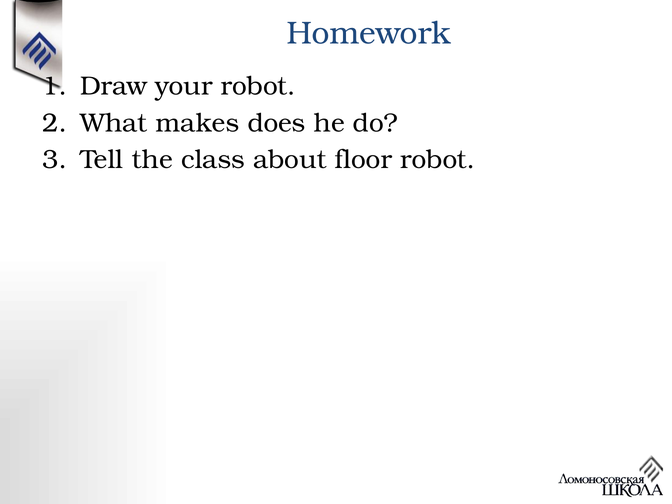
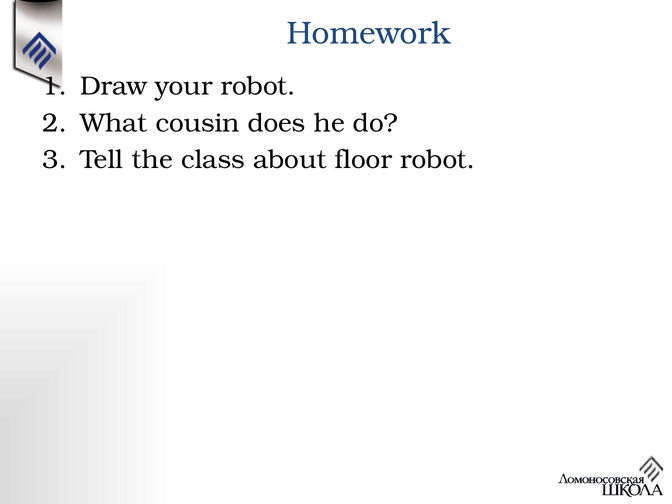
makes: makes -> cousin (198, 123)
